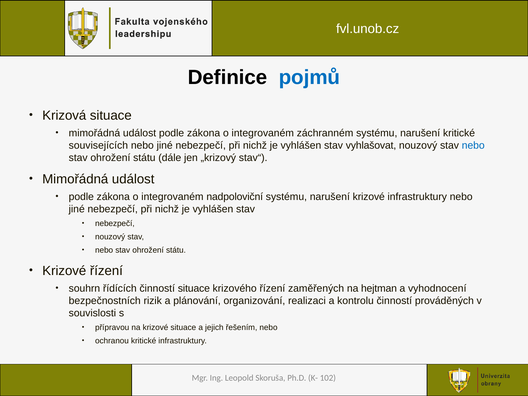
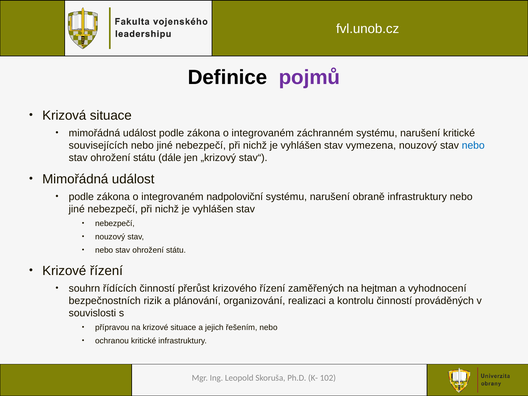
pojmů colour: blue -> purple (309, 77)
vyhlašovat: vyhlašovat -> vymezena (371, 145)
narušení krizové: krizové -> obraně (369, 197)
činností situace: situace -> přerůst (194, 288)
